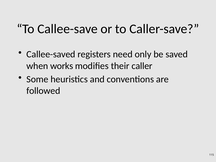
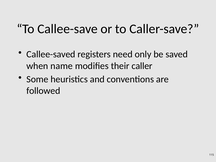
works: works -> name (62, 66)
